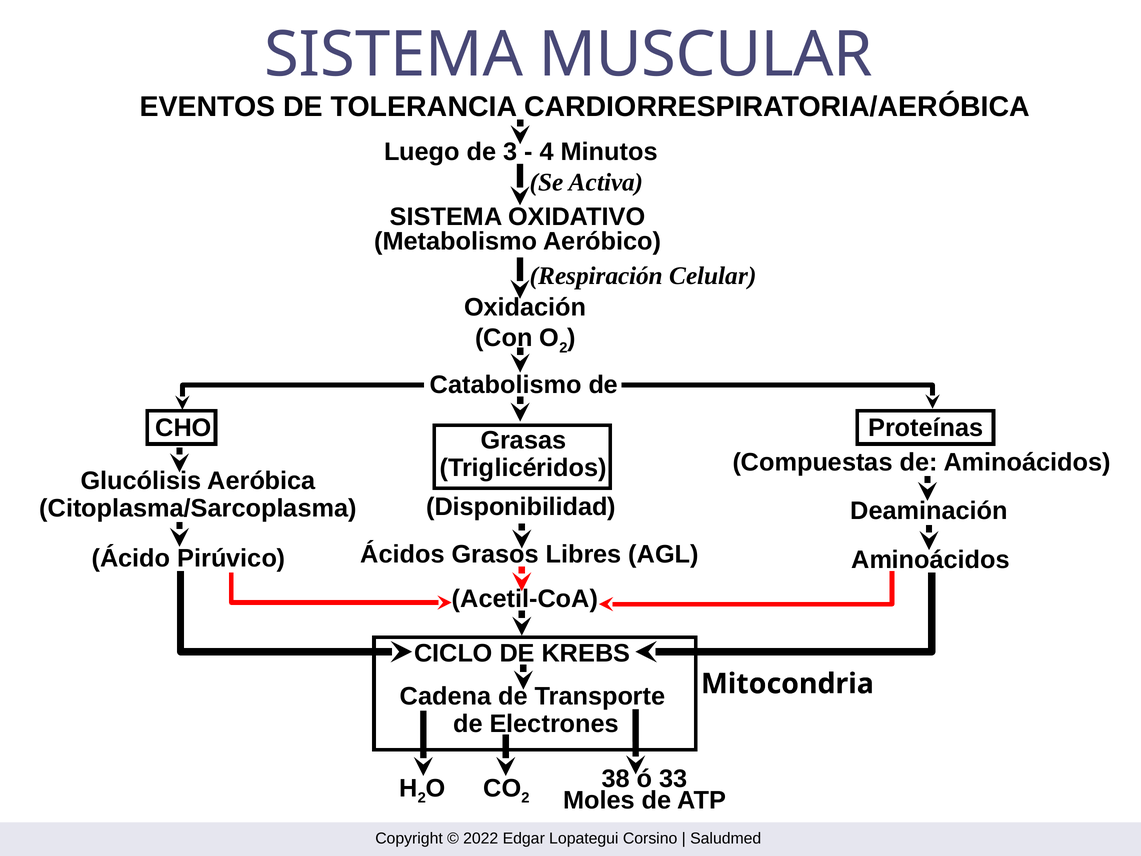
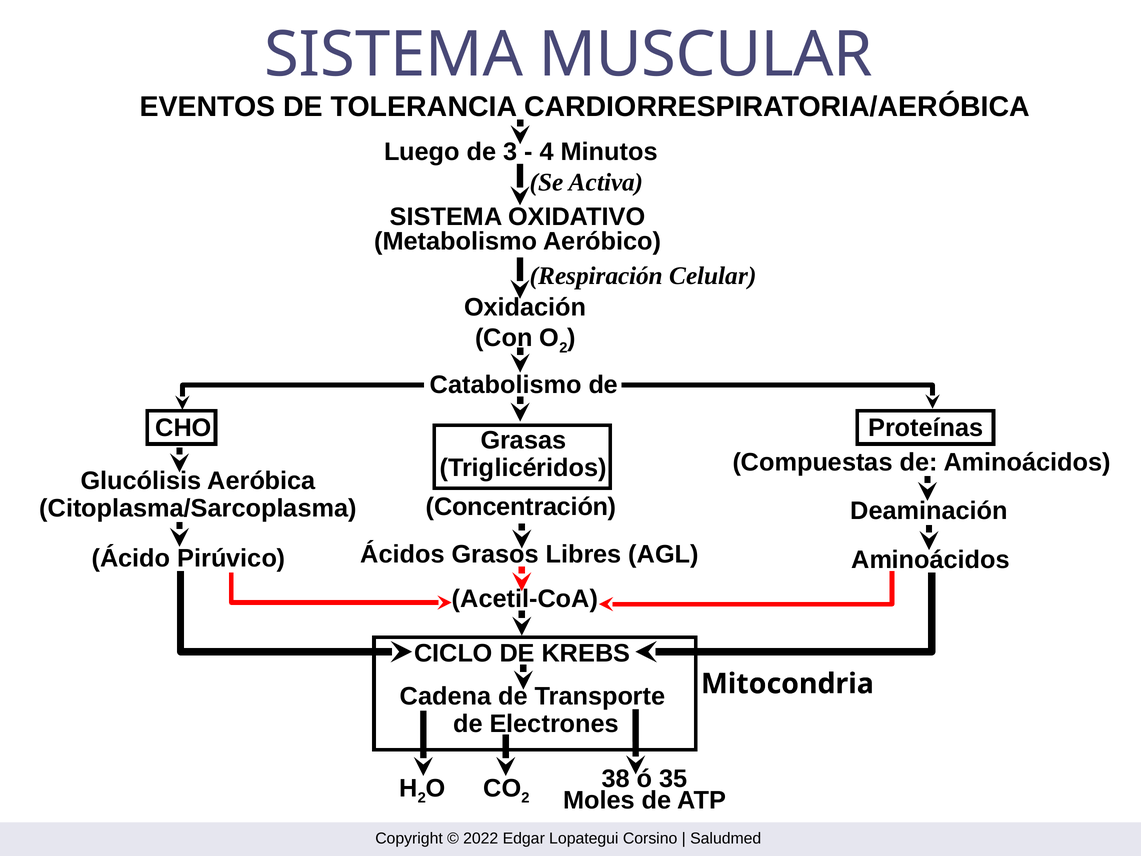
Disponibilidad: Disponibilidad -> Concentración (521, 507)
33: 33 -> 35 (673, 779)
